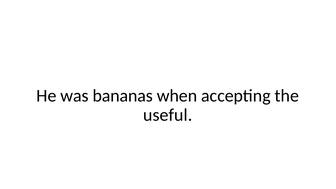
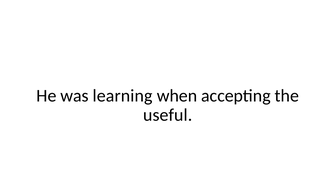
bananas: bananas -> learning (123, 96)
